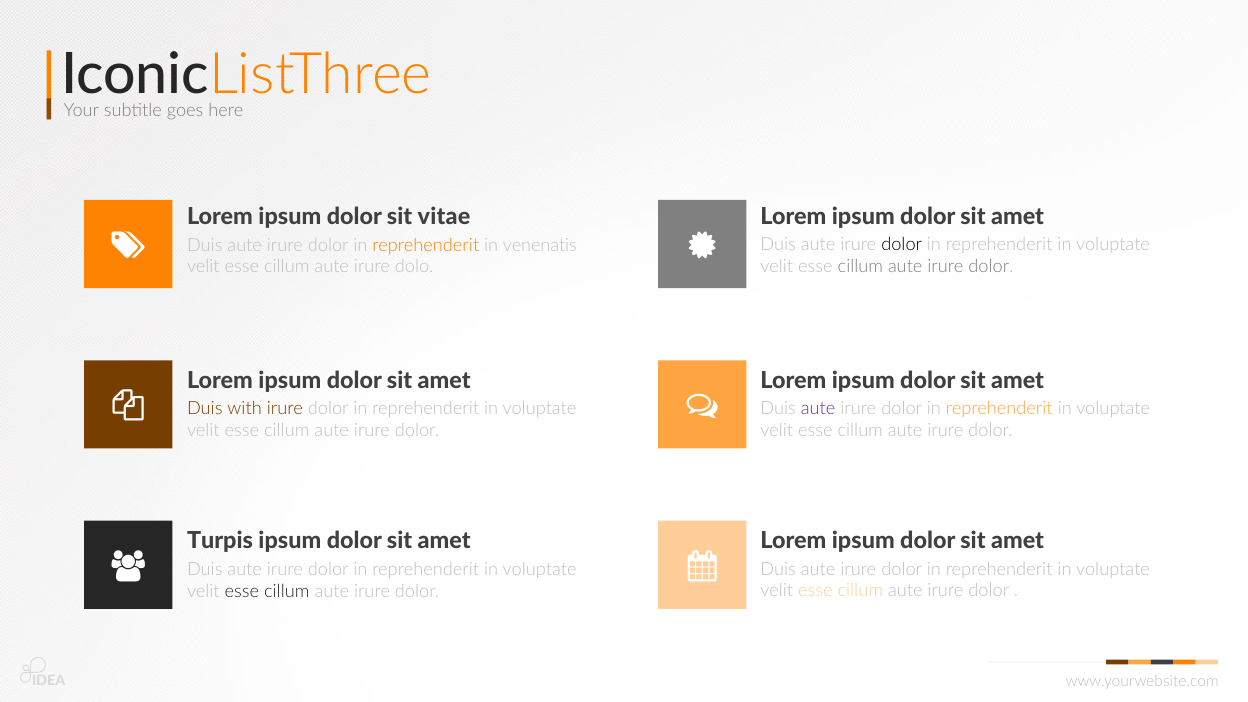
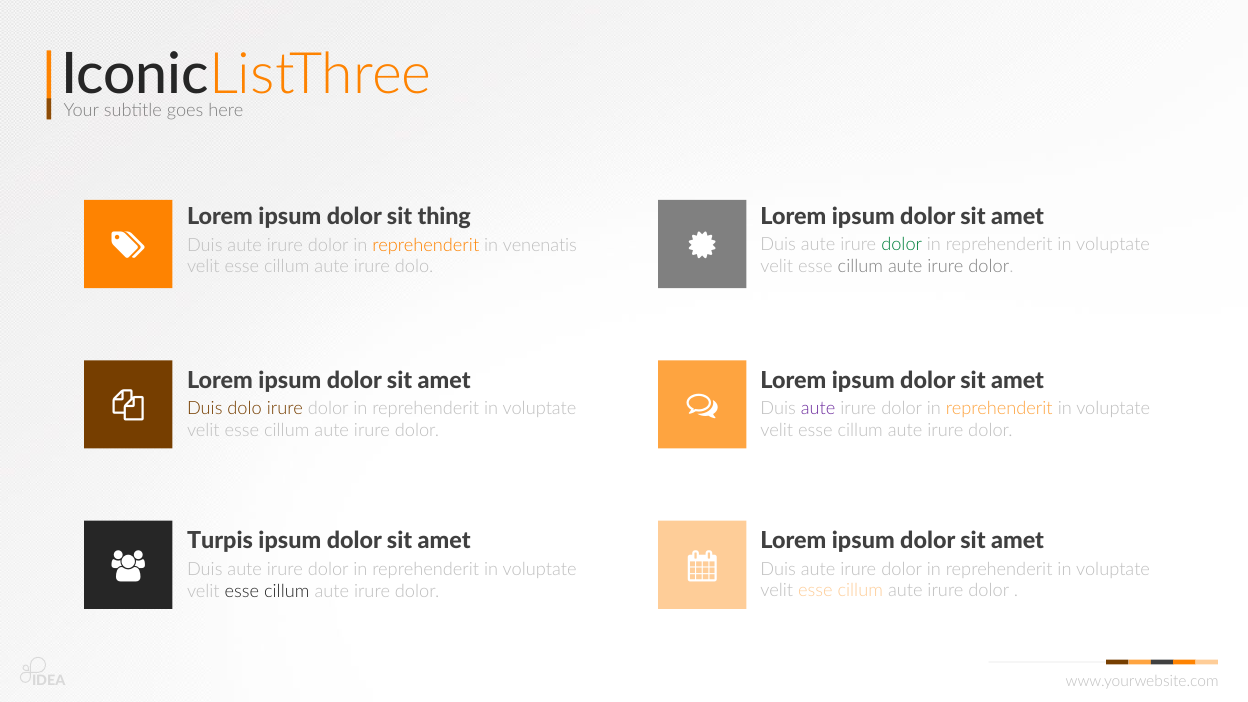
vitae: vitae -> thing (444, 217)
dolor colour: black -> green (902, 245)
Duis with: with -> dolo (245, 409)
